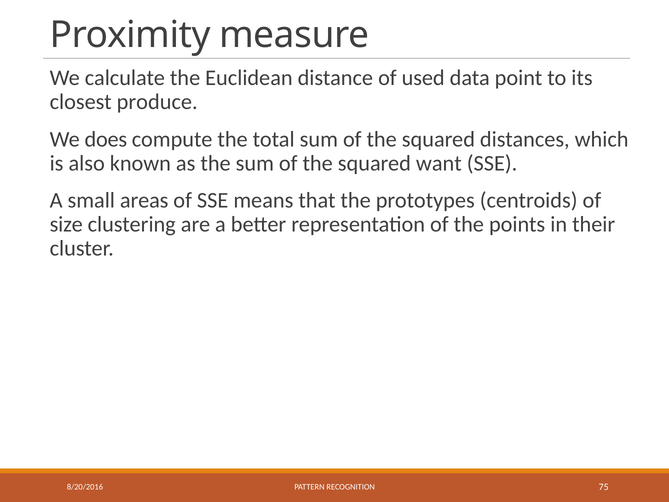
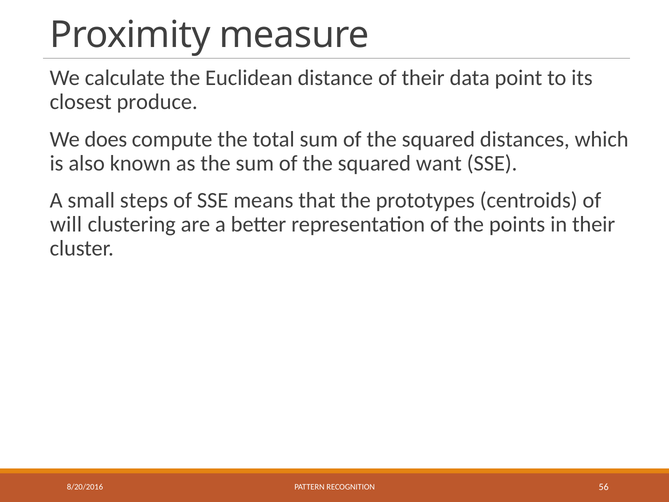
of used: used -> their (423, 78)
areas: areas -> steps (144, 200)
size: size -> will (66, 224)
75: 75 -> 56 (604, 487)
